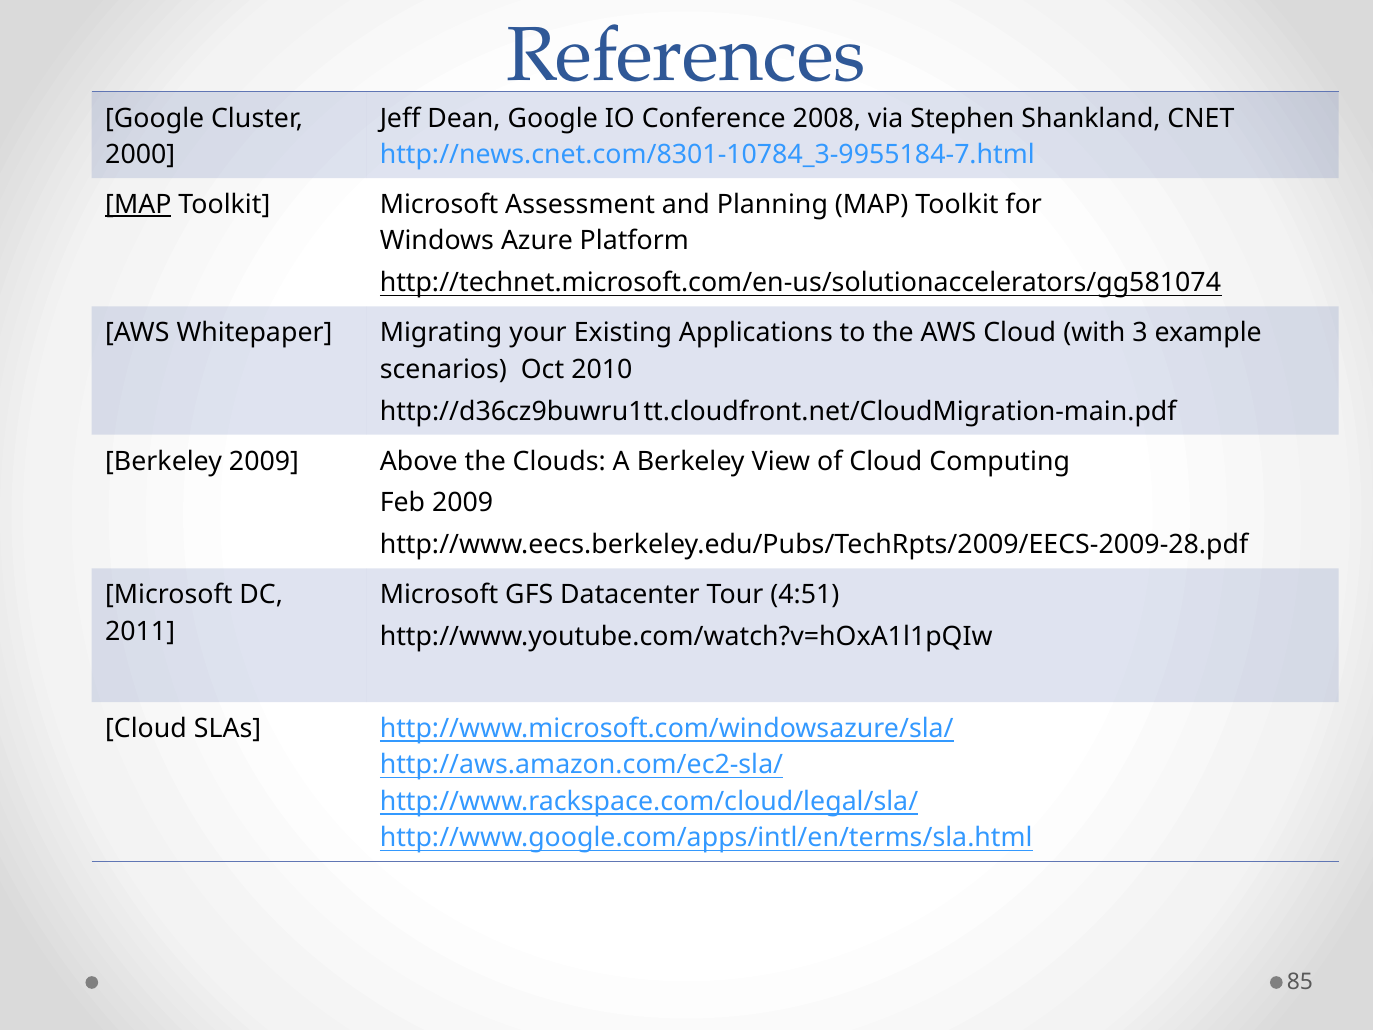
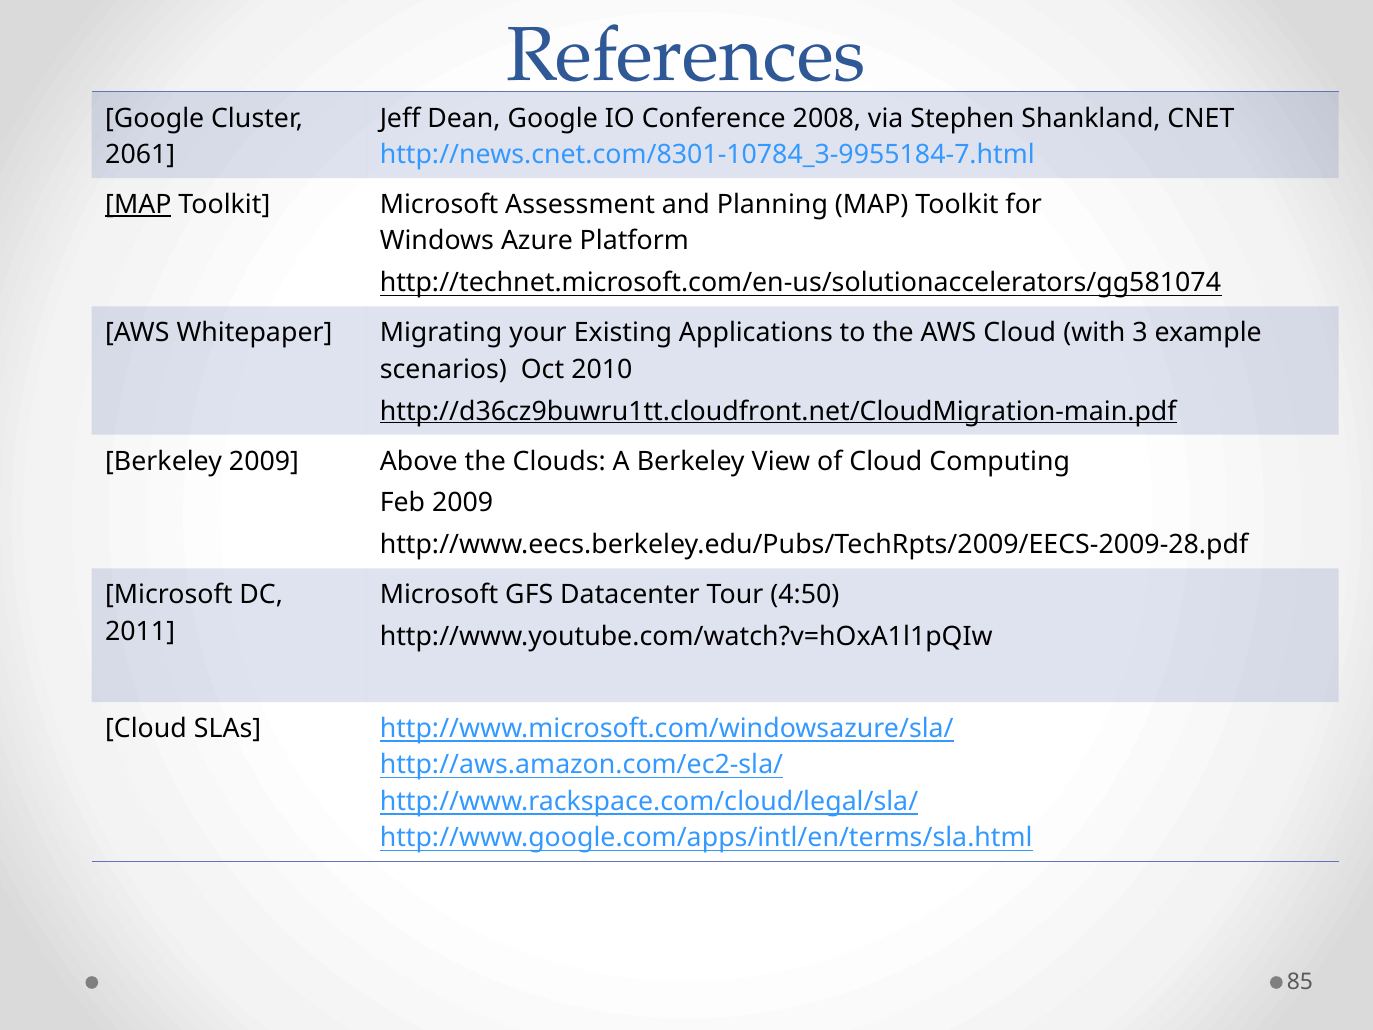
2000: 2000 -> 2061 (140, 155)
http://d36cz9buwru1tt.cloudfront.net/CloudMigration-main.pdf underline: none -> present (778, 411)
4:51: 4:51 -> 4:50 (805, 595)
